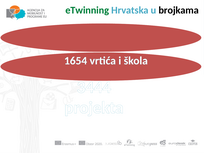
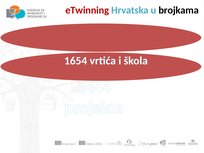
eTwinning colour: green -> red (87, 10)
